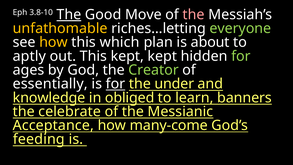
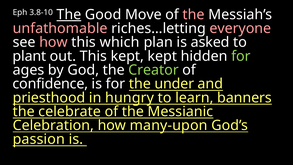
unfathomable colour: yellow -> pink (60, 28)
everyone colour: light green -> pink (240, 28)
how colour: yellow -> pink (53, 42)
about: about -> asked (210, 42)
aptly: aptly -> plant (29, 56)
essentially: essentially -> confidence (50, 84)
for underline: present -> none (115, 84)
knowledge: knowledge -> priesthood (49, 98)
obliged: obliged -> hungry (130, 98)
Acceptance: Acceptance -> Celebration (53, 125)
many-come: many-come -> many-upon (169, 125)
feeding: feeding -> passion (39, 139)
